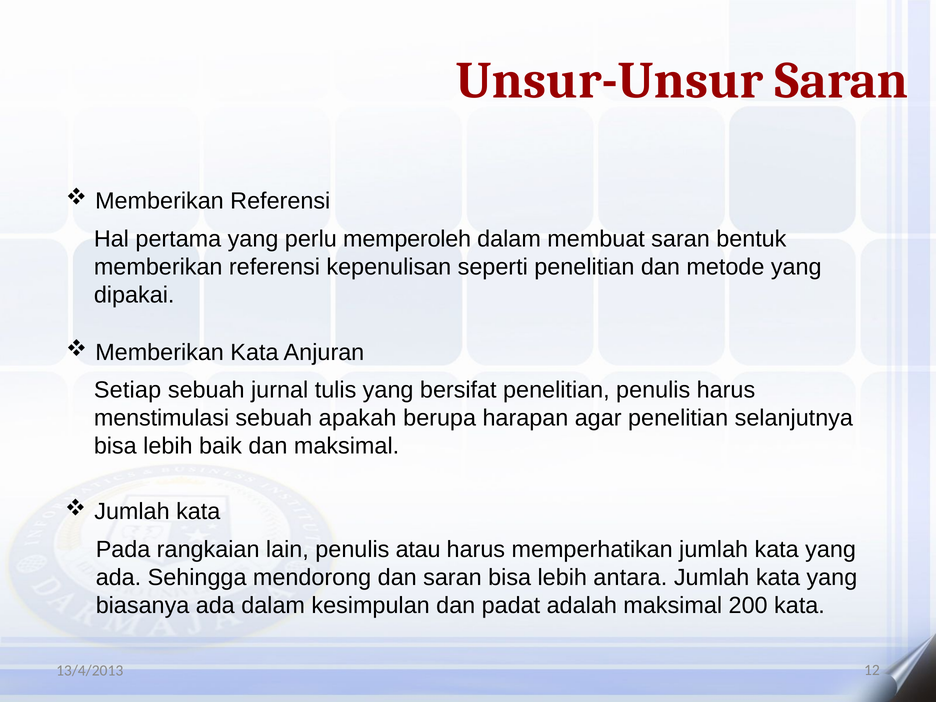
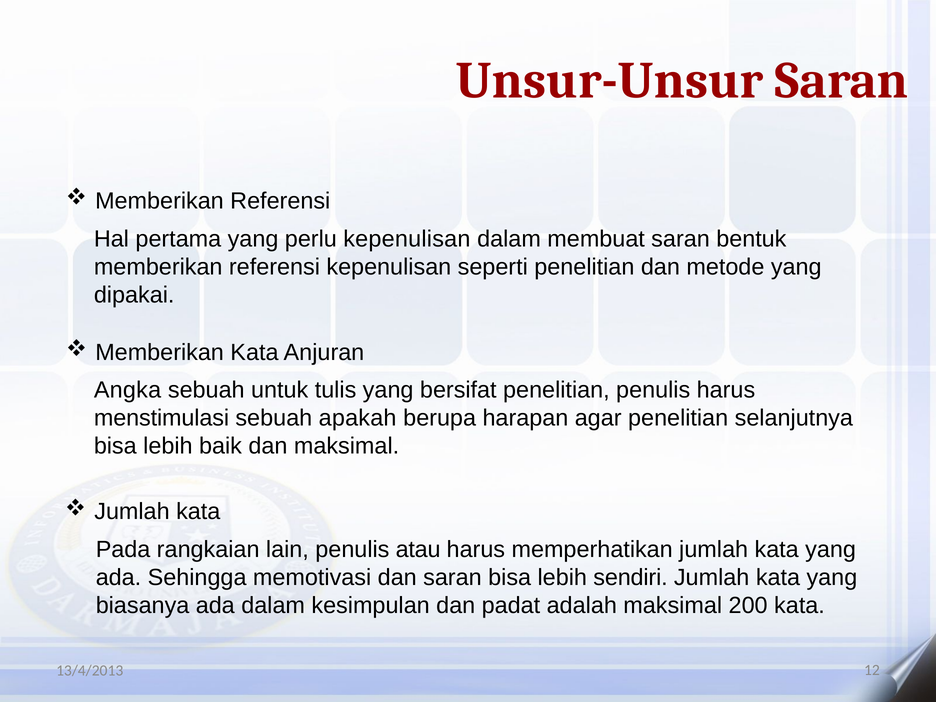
perlu memperoleh: memperoleh -> kepenulisan (407, 239)
Setiap: Setiap -> Angka (128, 390)
jurnal: jurnal -> untuk (280, 390)
mendorong: mendorong -> memotivasi (312, 577)
antara: antara -> sendiri (631, 577)
